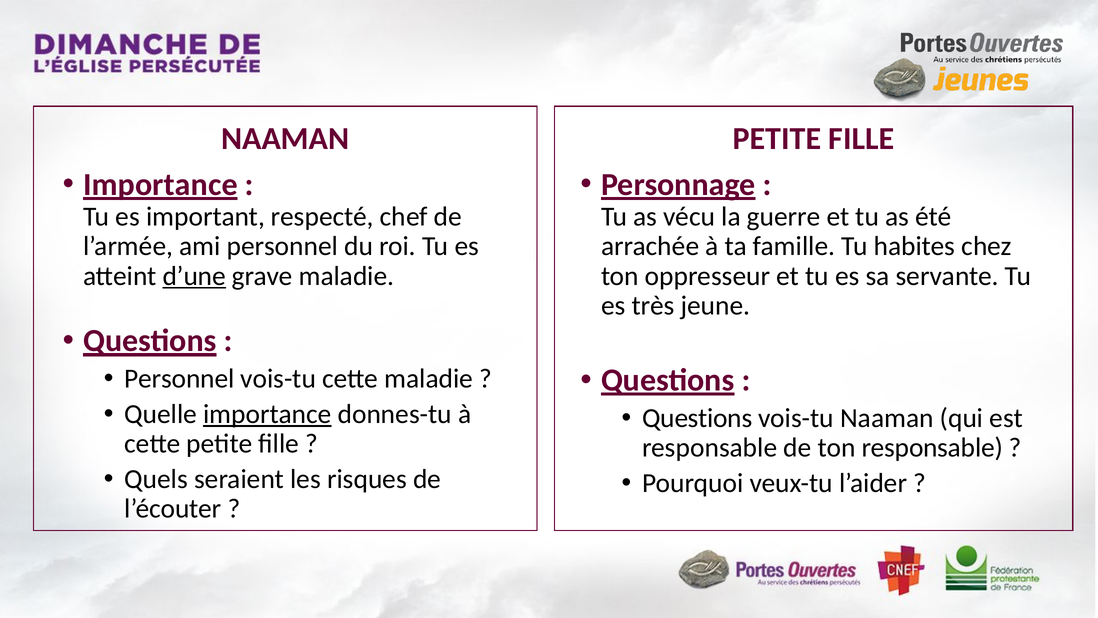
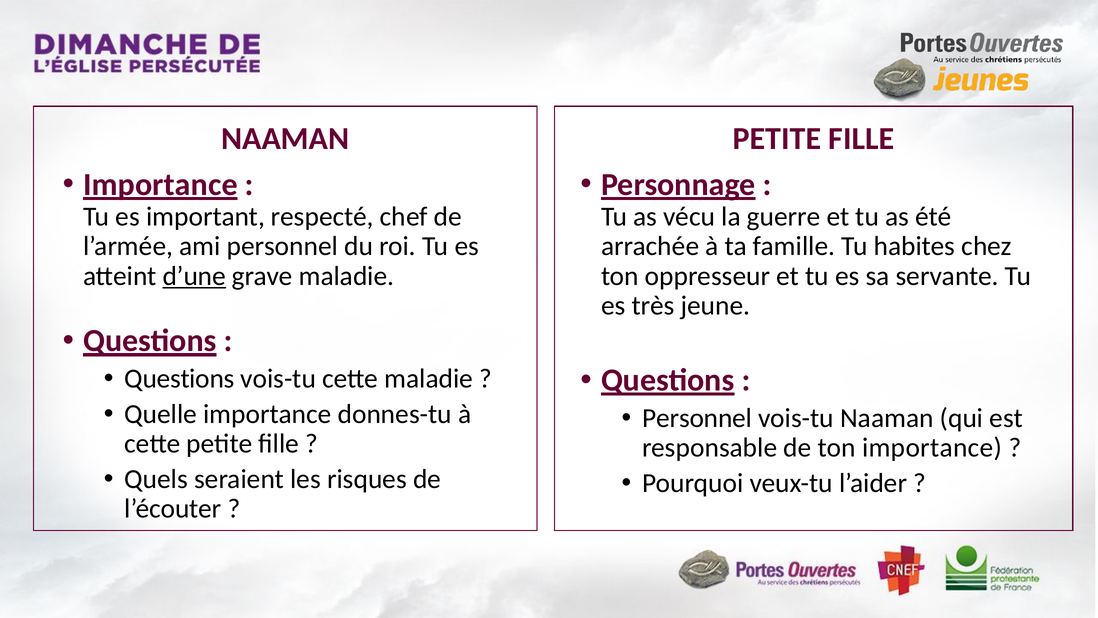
Personnel: Personnel -> Questions (179, 379)
importance underline: present -> none (267, 414)
Questions: Questions -> Personnel (697, 418)
ton responsable: responsable -> importance (932, 448)
